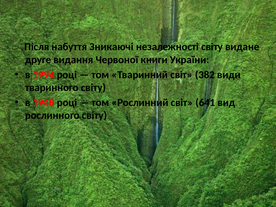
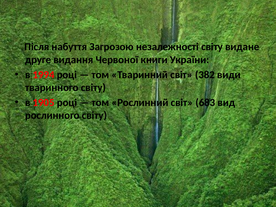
Зникаючі: Зникаючі -> Загрозою (112, 47)
1948: 1948 -> 1905 (44, 103)
641: 641 -> 683 (205, 103)
